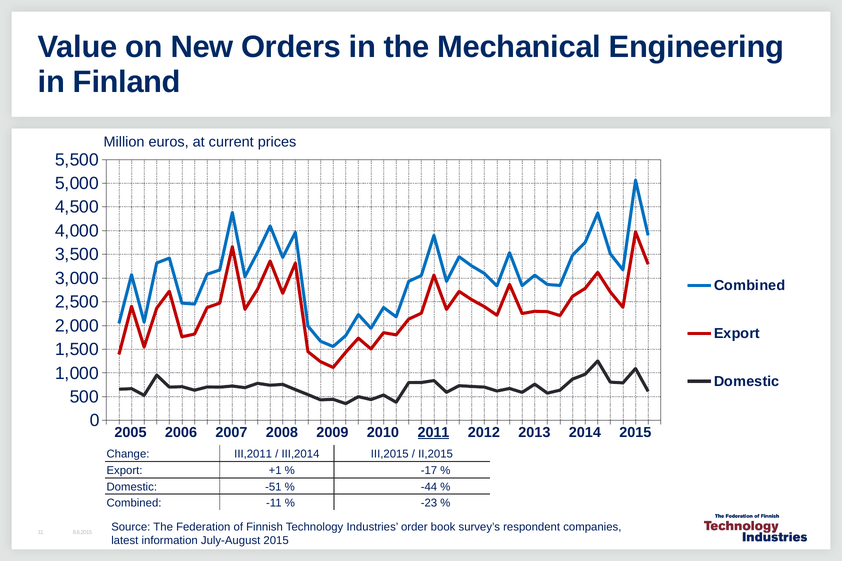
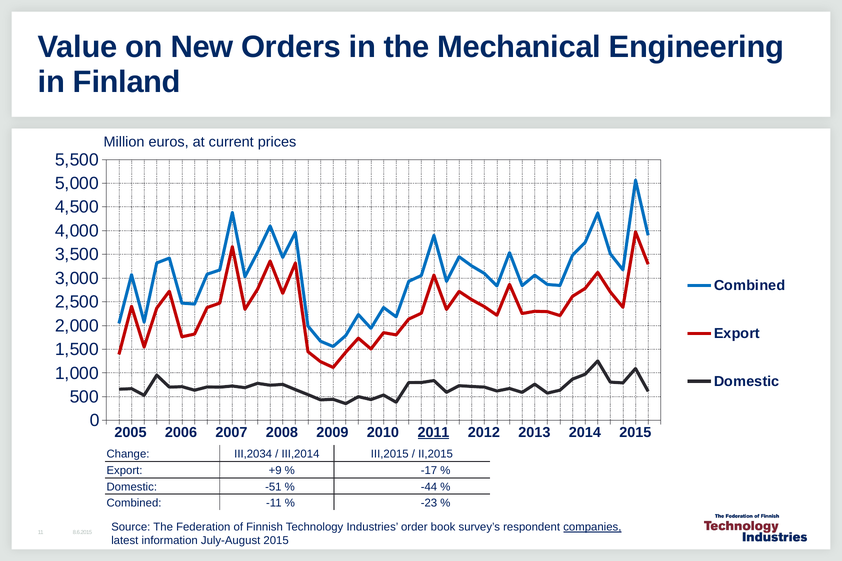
III,2011: III,2011 -> III,2034 (253, 454)
+1: +1 -> +9 (275, 471)
companies underline: none -> present (592, 527)
